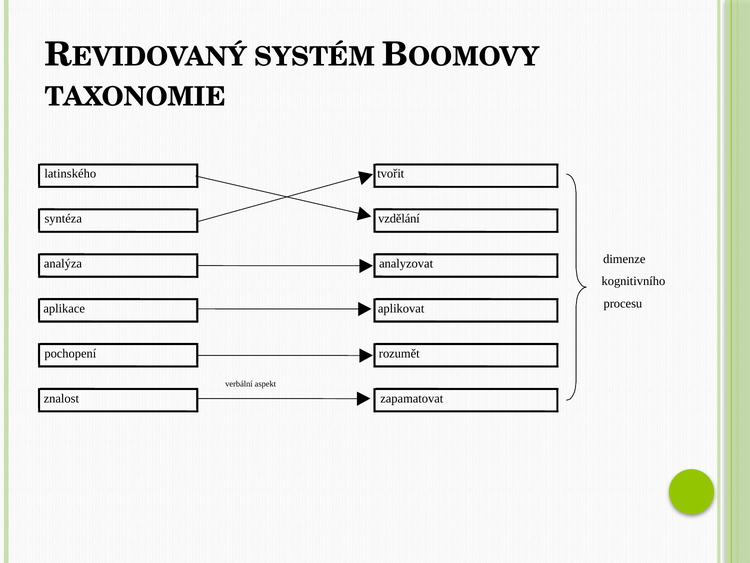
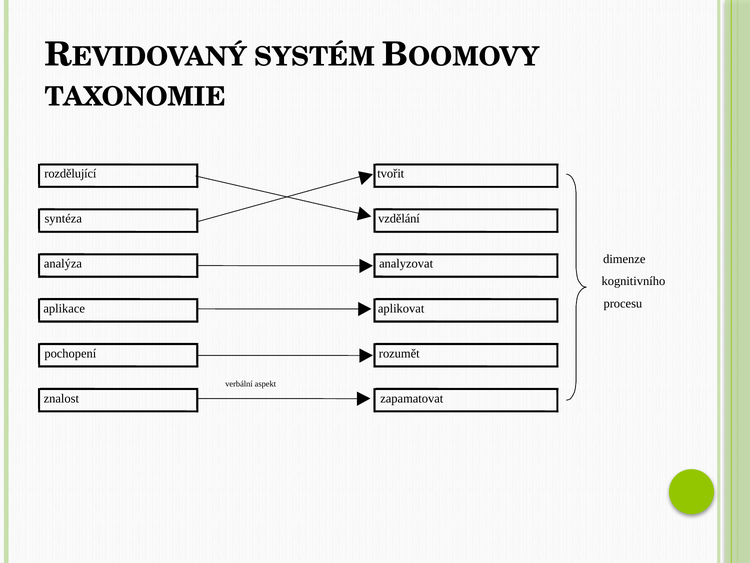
latinského: latinského -> rozdělující (70, 174)
